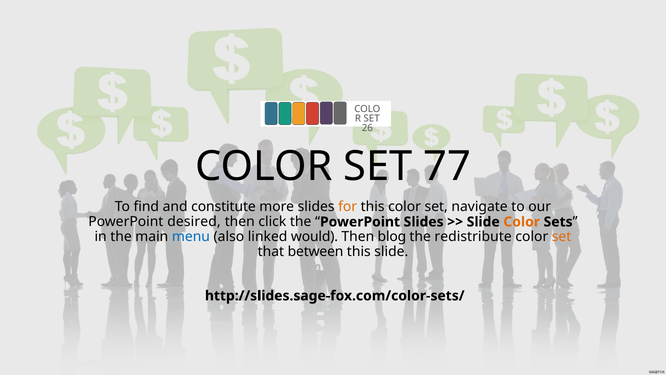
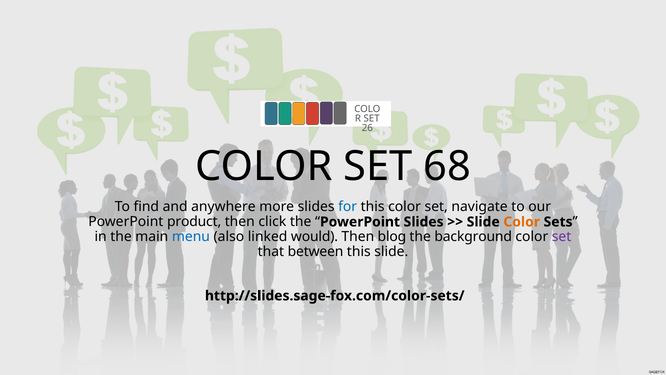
77: 77 -> 68 (447, 166)
constitute: constitute -> anywhere (223, 207)
for colour: orange -> blue (348, 207)
desired: desired -> product (194, 222)
redistribute: redistribute -> background (473, 237)
set colour: orange -> purple (562, 237)
